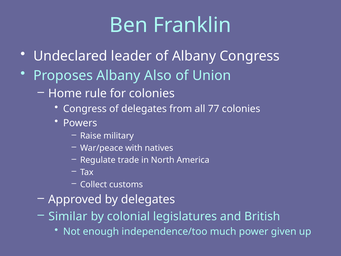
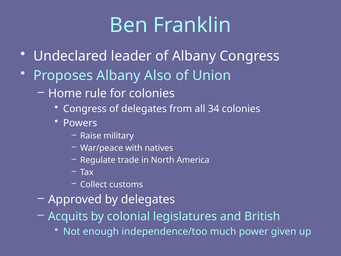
77: 77 -> 34 (214, 109)
Similar: Similar -> Acquits (68, 216)
